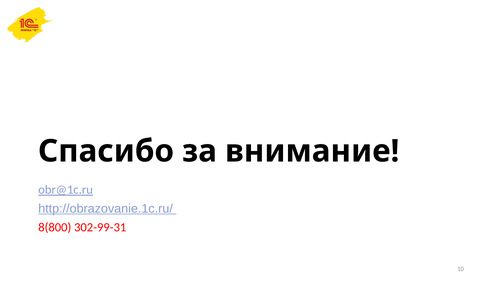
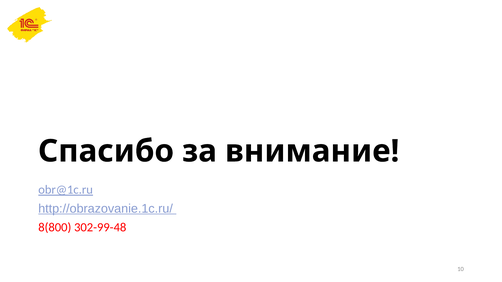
302-99-31: 302-99-31 -> 302-99-48 (100, 228)
